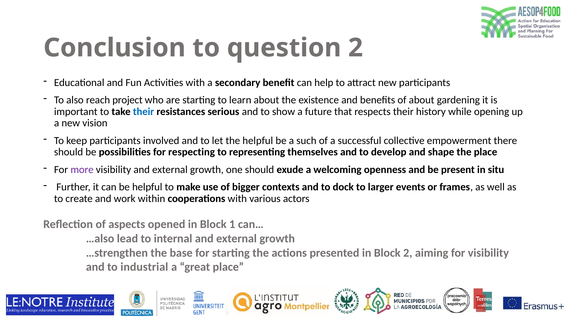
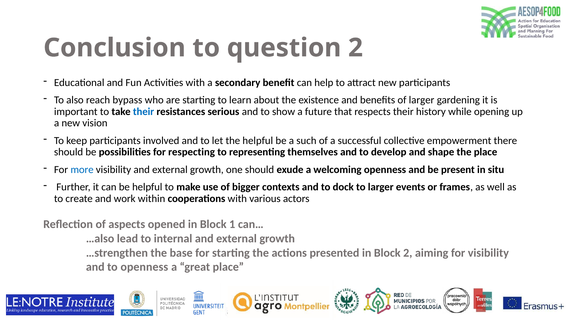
project: project -> bypass (127, 100)
of about: about -> larger (422, 100)
more colour: purple -> blue (82, 170)
to industrial: industrial -> openness (144, 267)
